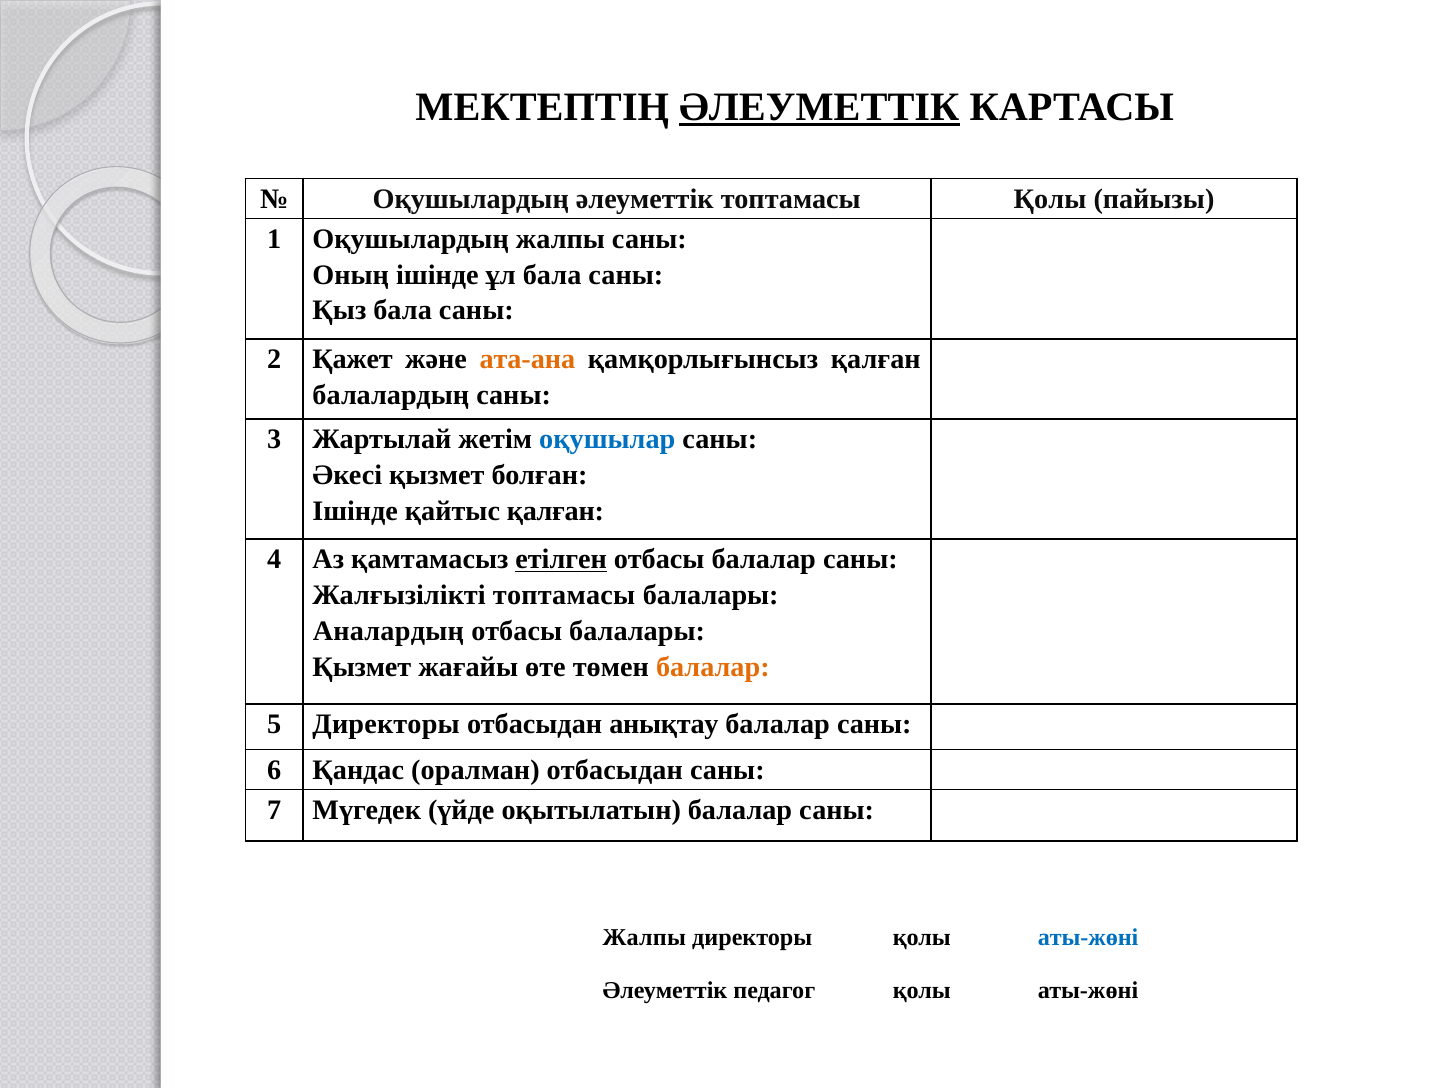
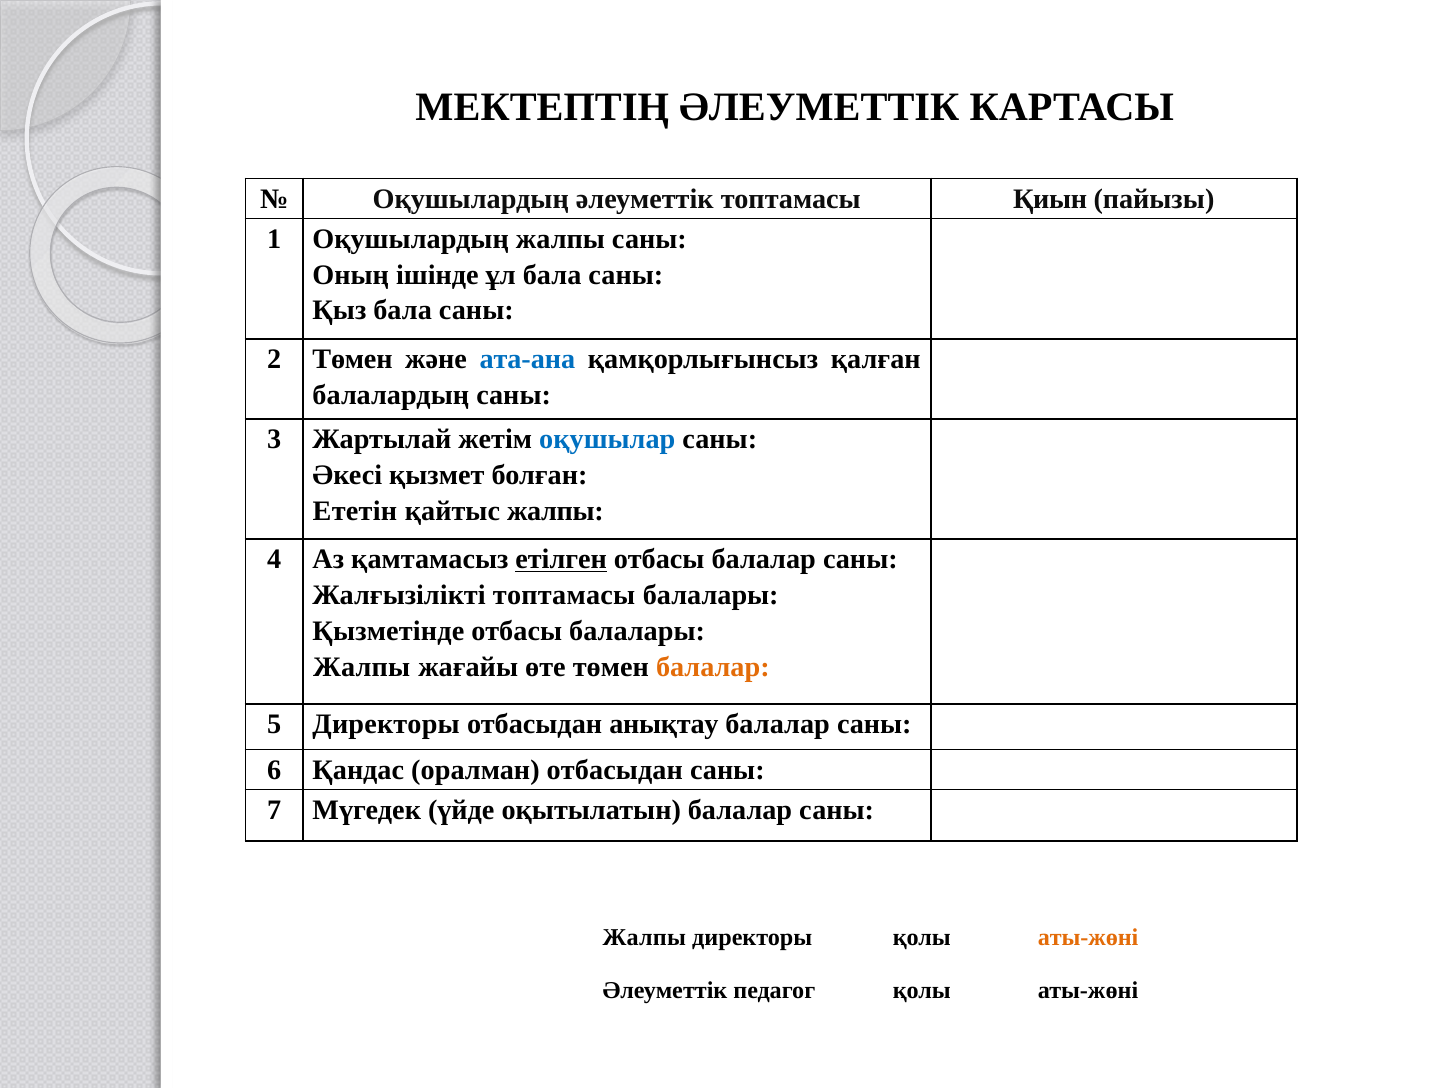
ӘЛЕУМЕТТІК underline: present -> none (819, 107)
топтамасы Қолы: Қолы -> Қиын (1050, 199)
2 Қажет: Қажет -> Төмен (353, 359)
ата-ана colour: orange -> blue (527, 359)
Ішінде: Ішінде -> Ететін (355, 511)
қайтыс қалған: қалған -> жалпы (555, 511)
Аналардың: Аналардың -> Қызметінде (388, 631)
Қызмет: Қызмет -> Жалпы (362, 667)
аты-жөні colour: blue -> orange (1088, 937)
